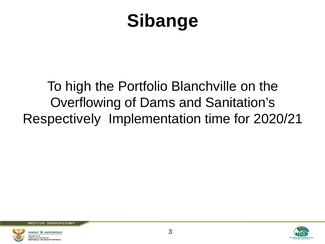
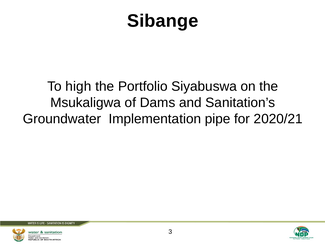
Blanchville: Blanchville -> Siyabuswa (204, 86)
Overflowing: Overflowing -> Msukaligwa (86, 103)
Respectively: Respectively -> Groundwater (62, 119)
time: time -> pipe (218, 119)
